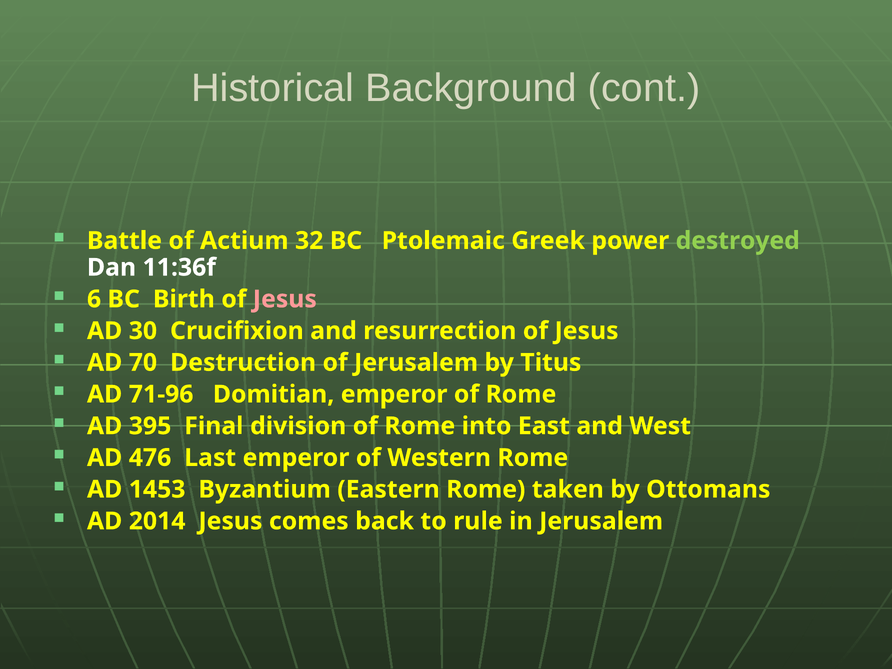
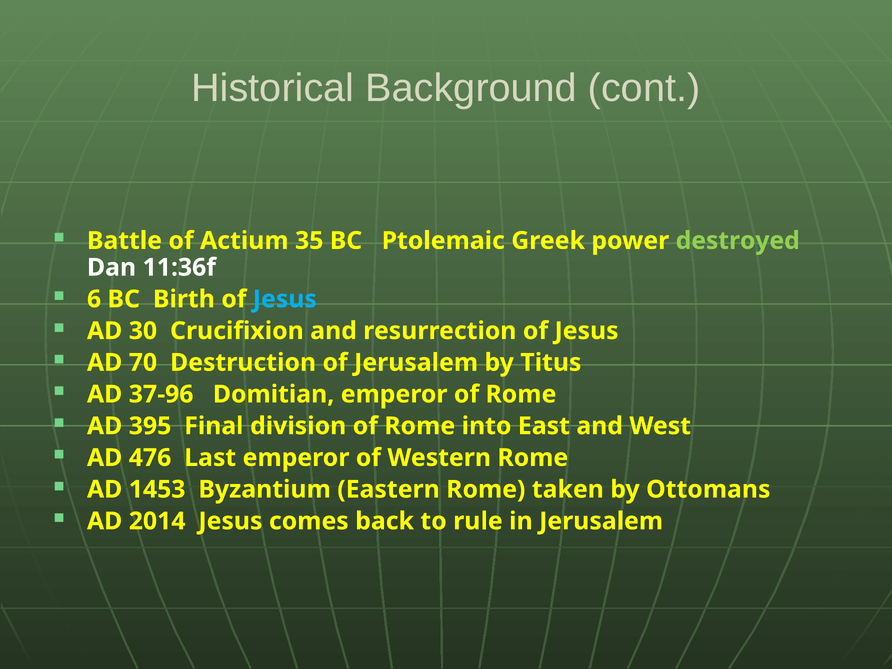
32: 32 -> 35 (309, 241)
Jesus colour: pink -> light blue (285, 299)
71-96: 71-96 -> 37-96 (161, 394)
